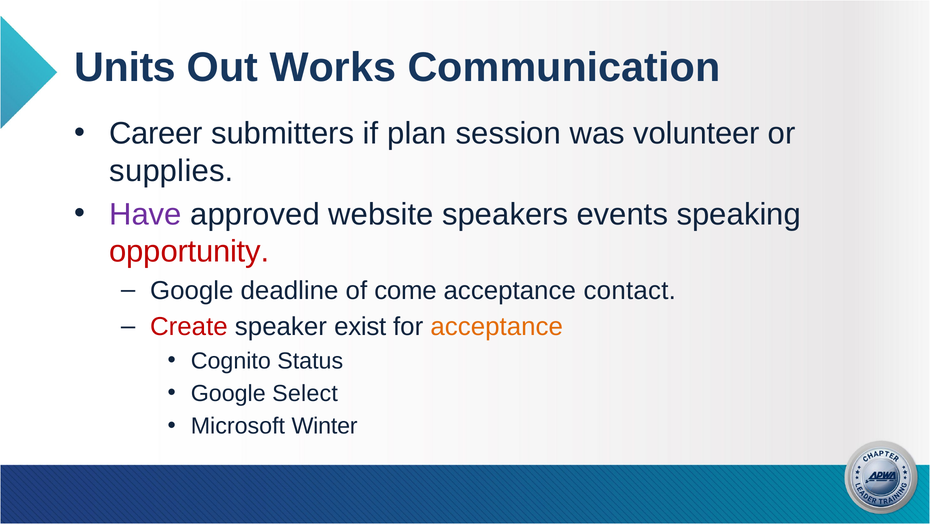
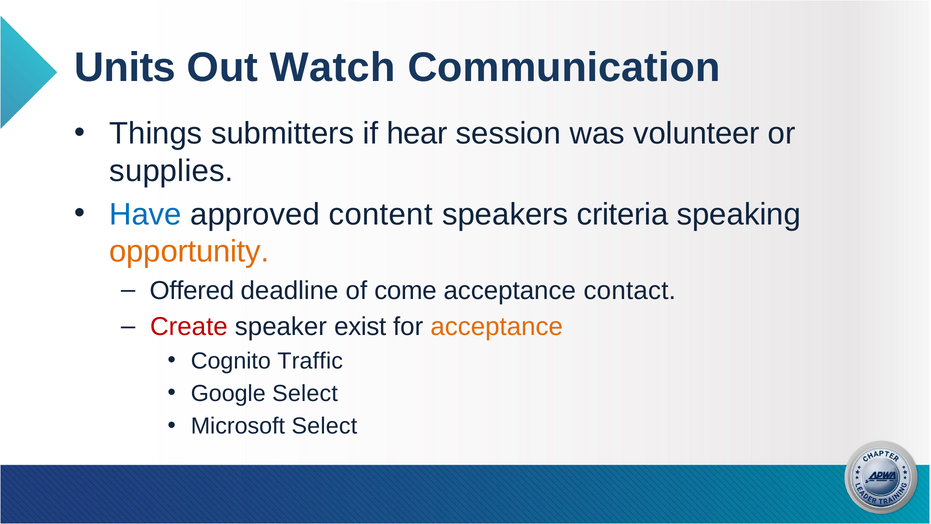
Works: Works -> Watch (333, 67)
Career: Career -> Things (156, 134)
plan: plan -> hear (417, 134)
Have colour: purple -> blue (146, 214)
website: website -> content (381, 214)
events: events -> criteria (623, 214)
opportunity colour: red -> orange (189, 252)
Google: Google -> Offered (192, 291)
Status: Status -> Traffic (310, 361)
Microsoft Winter: Winter -> Select (324, 426)
